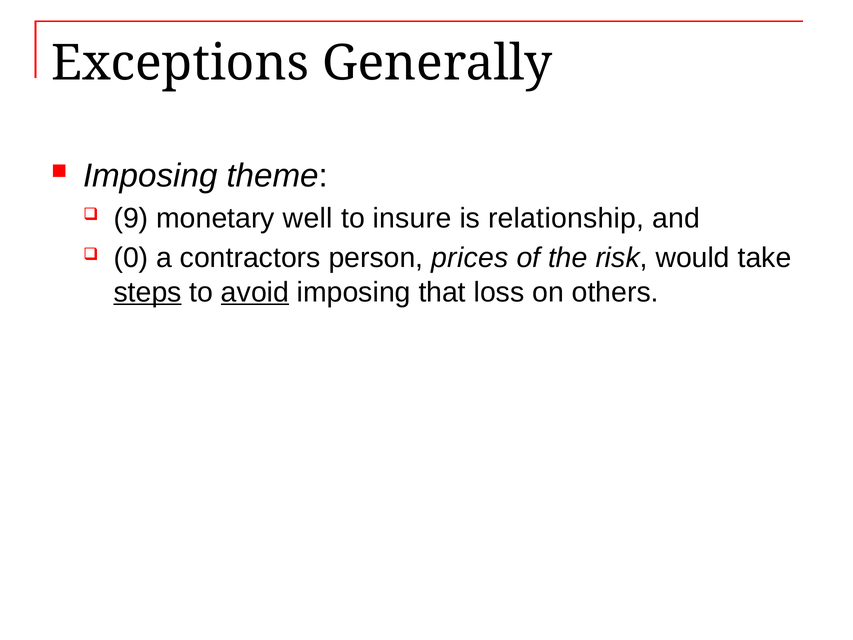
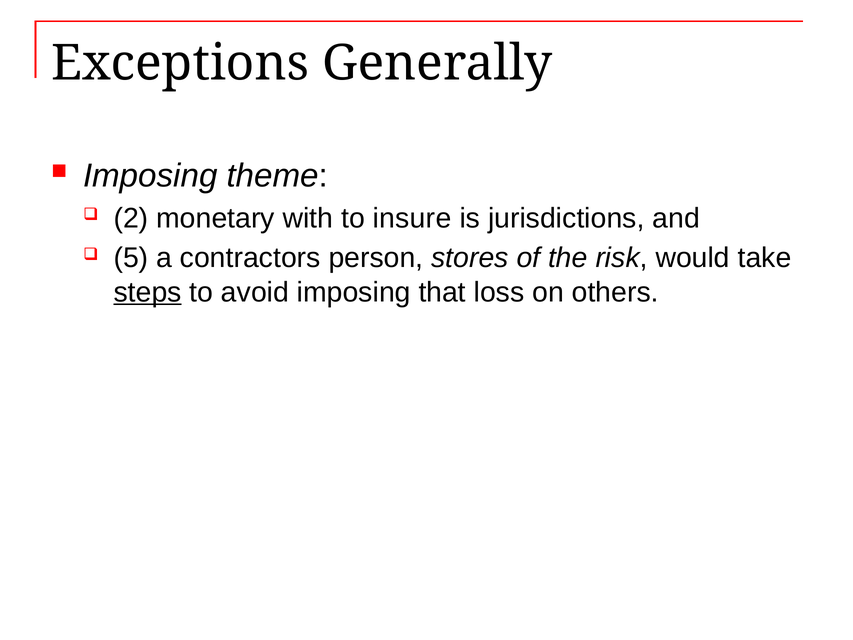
9: 9 -> 2 (131, 218)
well: well -> with (308, 218)
relationship: relationship -> jurisdictions (566, 218)
0: 0 -> 5 (131, 258)
prices: prices -> stores (470, 258)
avoid underline: present -> none (255, 292)
